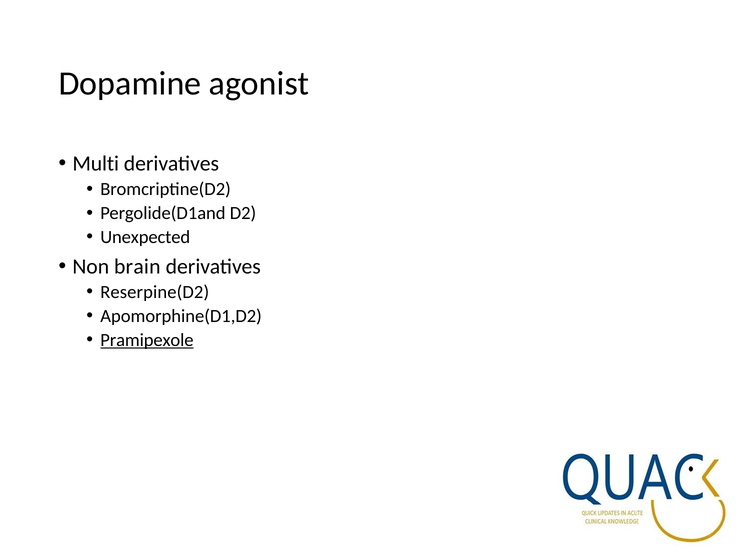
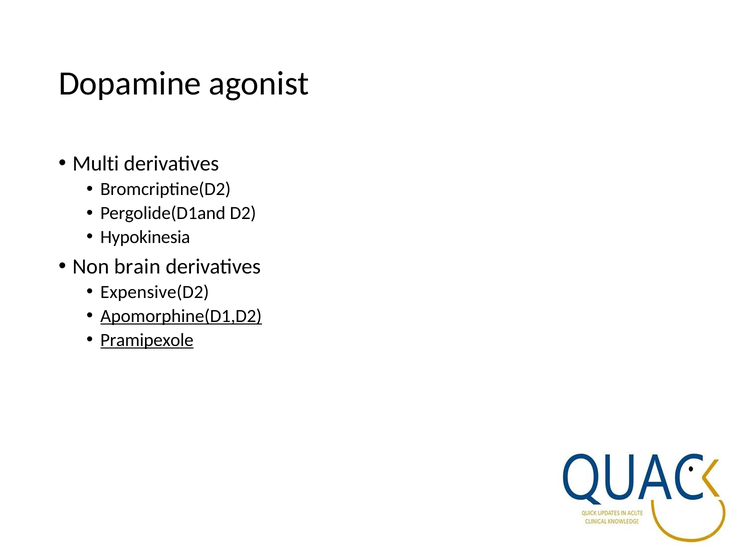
Unexpected: Unexpected -> Hypokinesia (145, 237)
Reserpine(D2: Reserpine(D2 -> Expensive(D2 (155, 292)
Apomorphine(D1,D2 underline: none -> present (181, 316)
